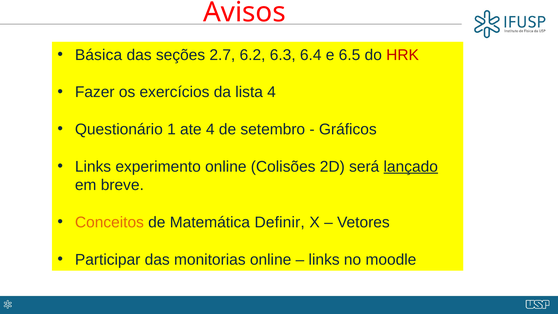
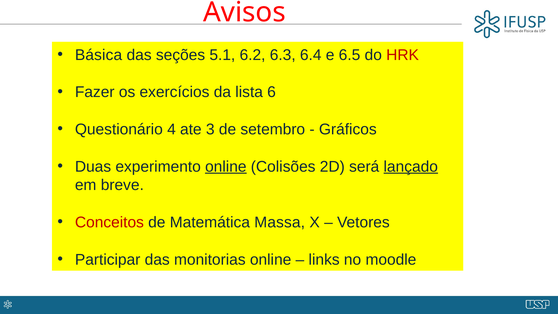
2.7: 2.7 -> 5.1 (222, 55)
lista 4: 4 -> 6 (272, 92)
1: 1 -> 4 (171, 129)
ate 4: 4 -> 3 (210, 129)
Links: Links -> Duas (93, 167)
online underline: none -> present (226, 167)
Conceitos colour: orange -> red (109, 222)
Definir: Definir -> Massa (280, 222)
